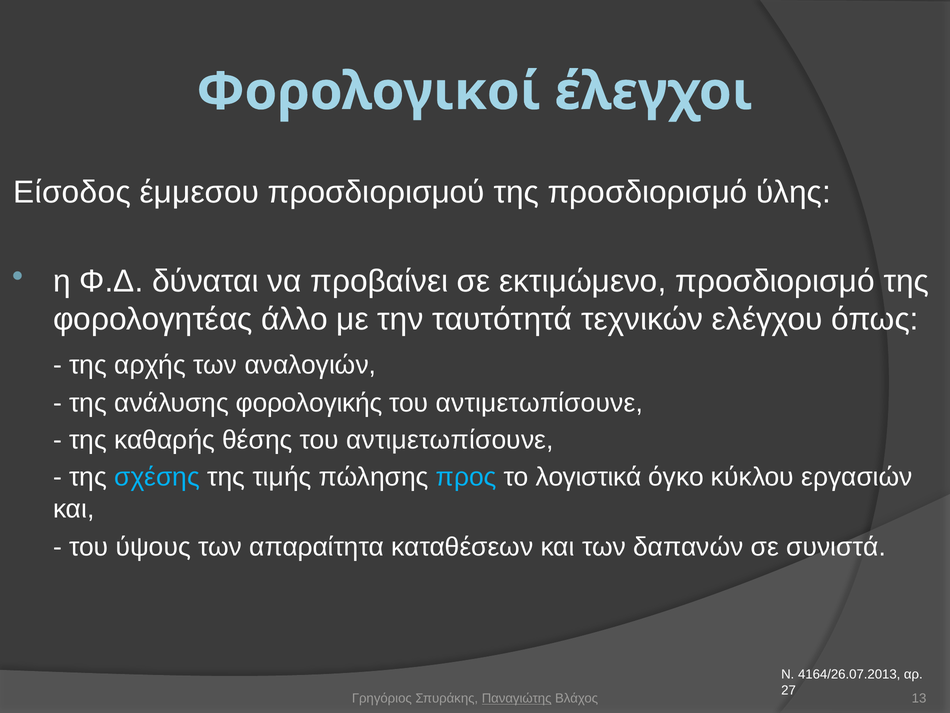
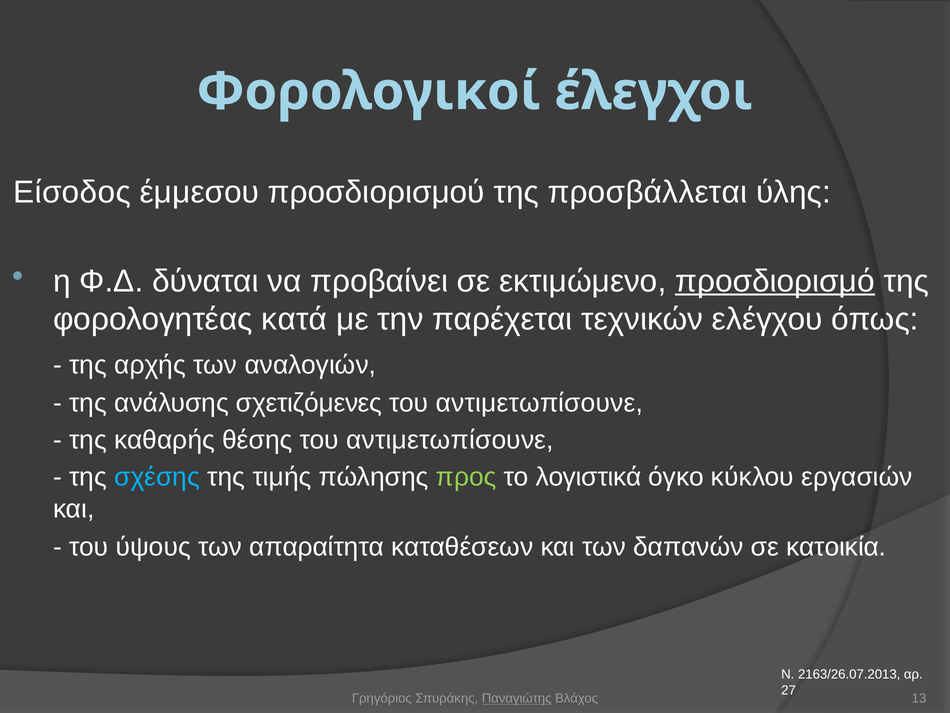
της προσδιορισμό: προσδιορισμό -> προσβάλλεται (647, 192)
προσδιορισμό underline: none -> present (775, 281)
άλλο: άλλο -> κατά (294, 319)
ταυτότητά: ταυτότητά -> παρέχεται (502, 319)
φορολογικής: φορολογικής -> σχετιζόμενες (309, 403)
προς colour: light blue -> light green (466, 477)
συνιστά: συνιστά -> κατοικία (836, 547)
4164/26.07.2013: 4164/26.07.2013 -> 2163/26.07.2013 (849, 674)
